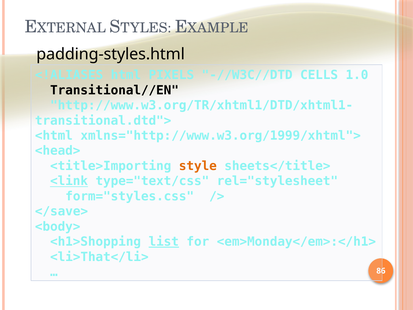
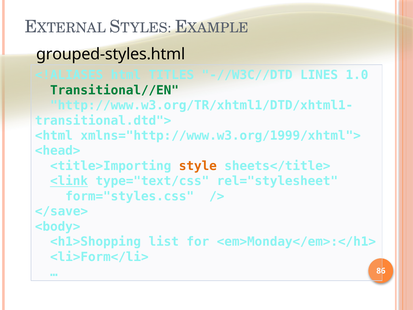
padding-styles.html: padding-styles.html -> grouped-styles.html (111, 54)
PIXELS: PIXELS -> TITLES (171, 75)
CELLS: CELLS -> LINES (319, 75)
Transitional//EN colour: black -> green (115, 90)
list underline: present -> none (164, 242)
<li>That</li>: <li>That</li> -> <li>Form</li> (99, 257)
